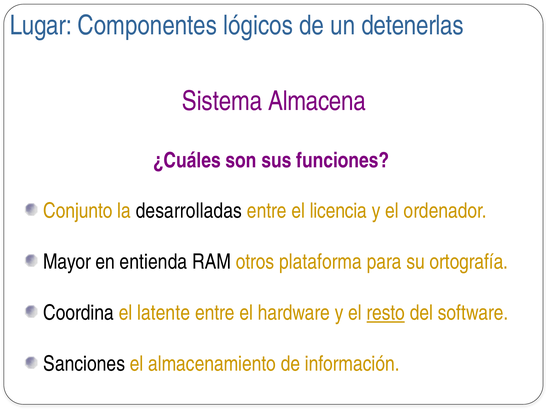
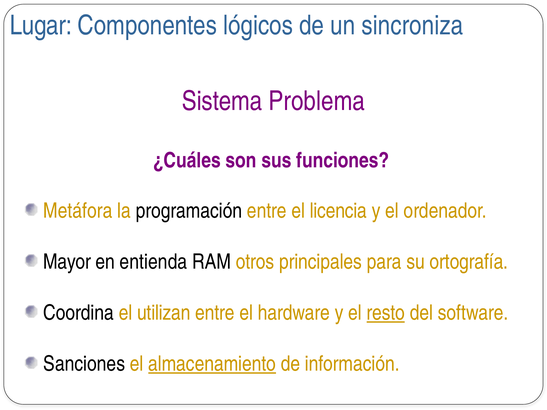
detenerlas: detenerlas -> sincroniza (412, 26)
Almacena: Almacena -> Problema (317, 101)
Conjunto: Conjunto -> Metáfora (78, 211)
desarrolladas: desarrolladas -> programación (189, 211)
plataforma: plataforma -> principales (321, 262)
latente: latente -> utilizan (164, 313)
almacenamiento underline: none -> present (212, 364)
